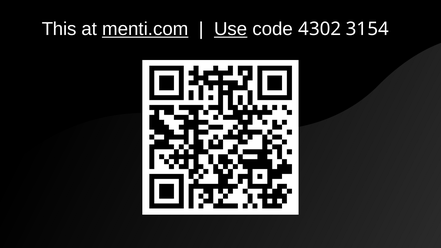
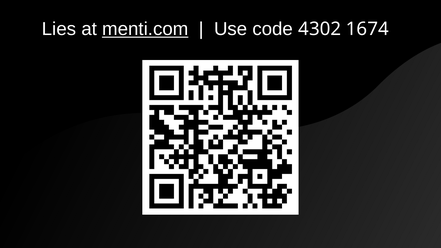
This: This -> Lies (59, 29)
Use underline: present -> none (231, 29)
3154: 3154 -> 1674 (367, 29)
